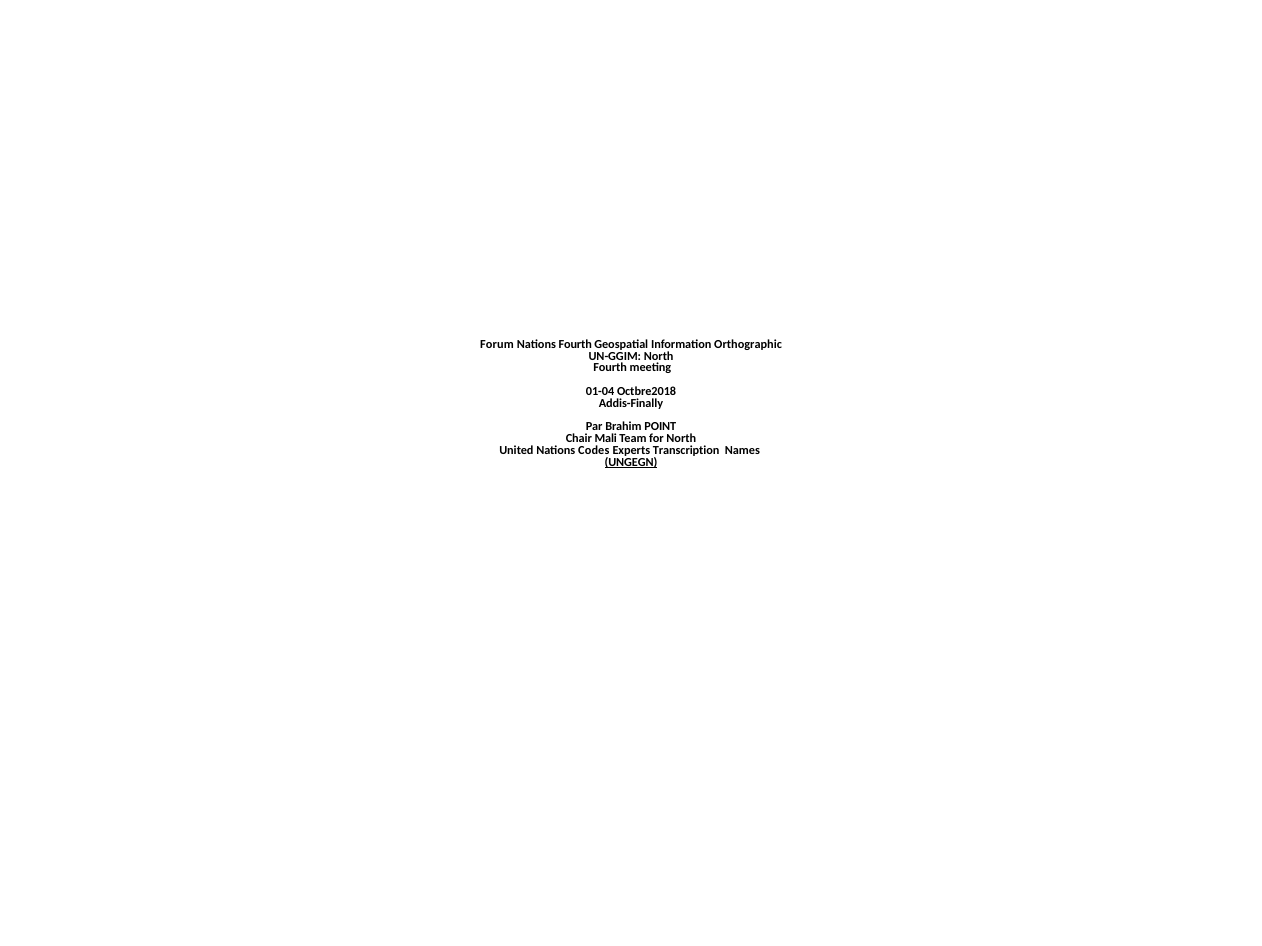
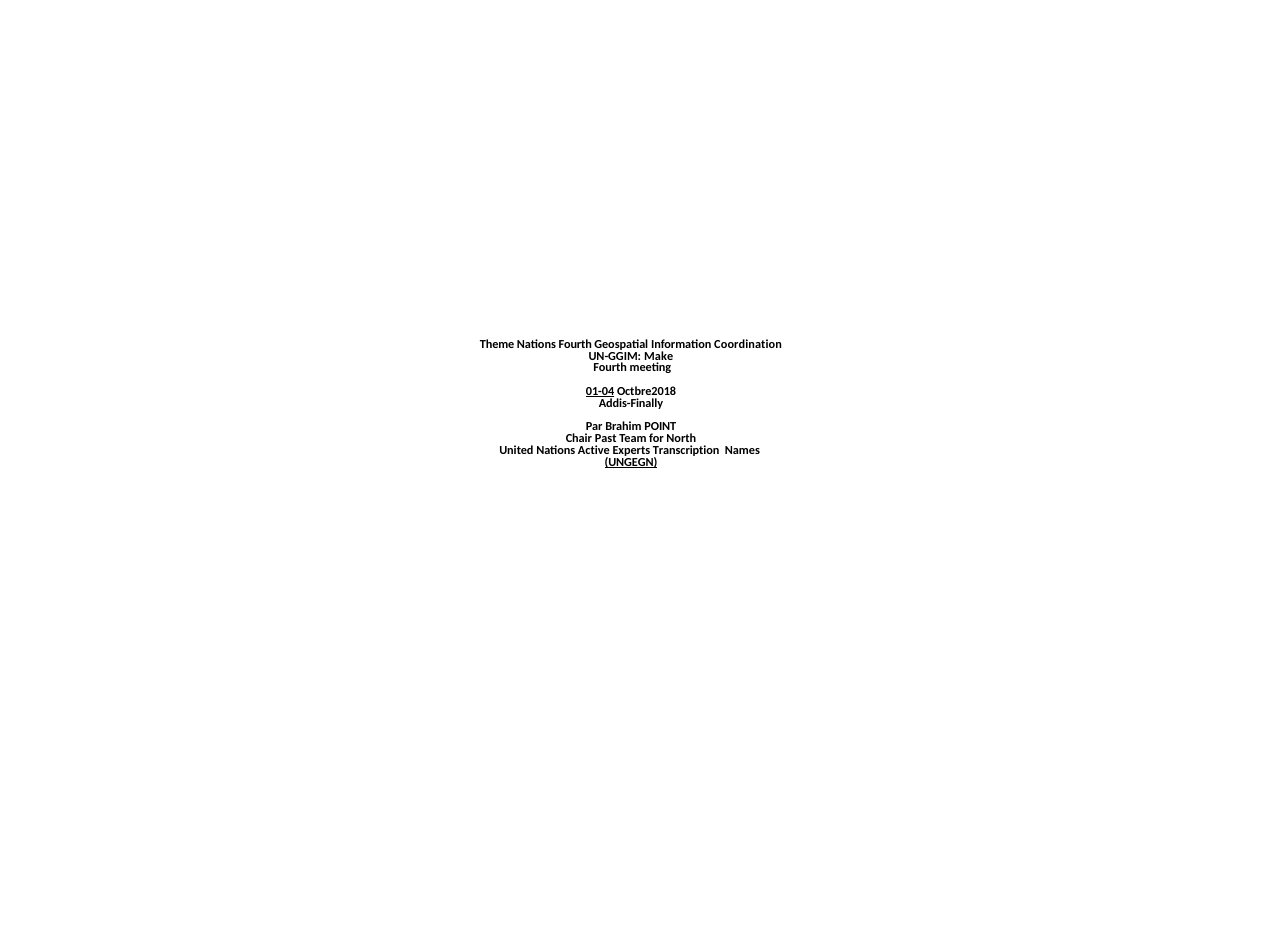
Forum: Forum -> Theme (497, 344)
Orthographic: Orthographic -> Coordination (748, 344)
UN-GGIM North: North -> Make (659, 356)
01-04 underline: none -> present (600, 392)
Mali: Mali -> Past (606, 439)
Codes: Codes -> Active (594, 450)
